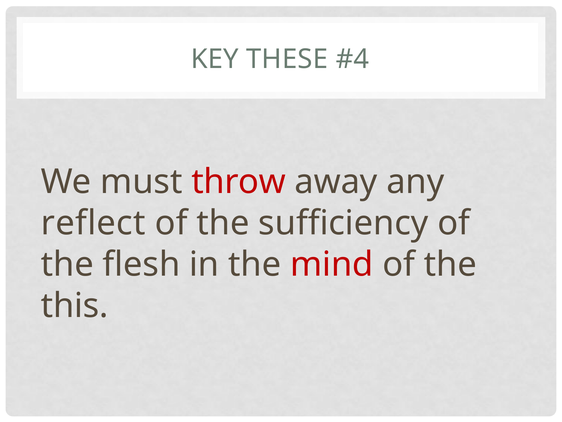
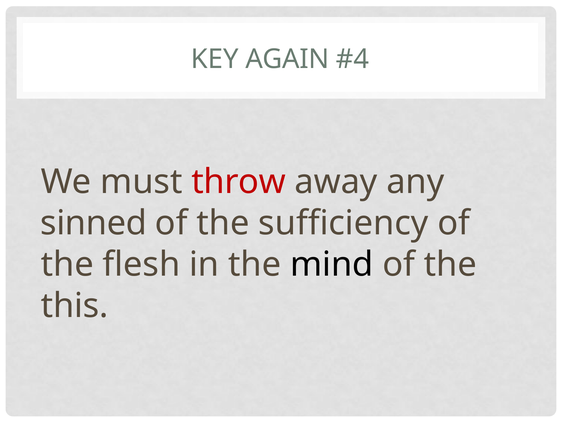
THESE: THESE -> AGAIN (287, 59)
reflect: reflect -> sinned (94, 223)
mind colour: red -> black (332, 264)
